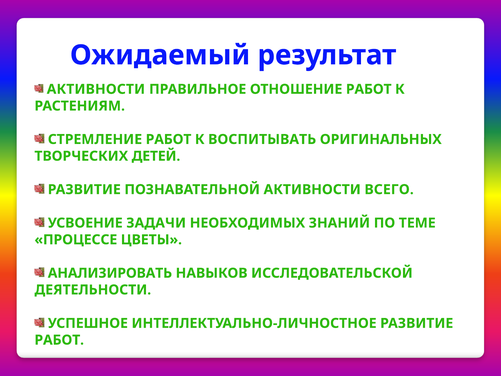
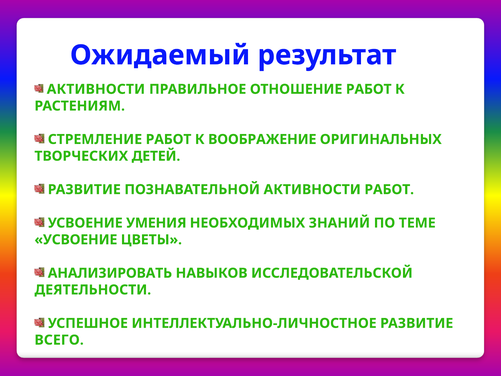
ВОСПИТЫВАТЬ: ВОСПИТЫВАТЬ -> ВООБРАЖЕНИЕ (262, 139)
АКТИВНОСТИ ВСЕГО: ВСЕГО -> РАБОТ (389, 189)
ЗАДАЧИ: ЗАДАЧИ -> УМЕНИЯ (156, 223)
ПРОЦЕССЕ: ПРОЦЕССЕ -> УСВОЕНИЕ (76, 240)
РАБОТ: РАБОТ -> ВСЕГО (59, 340)
